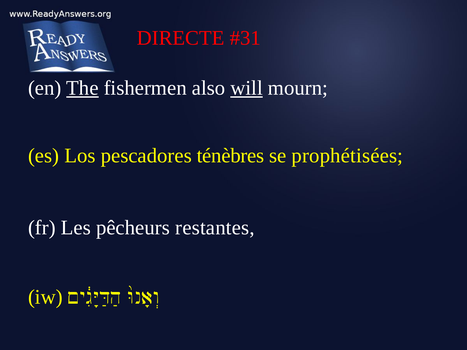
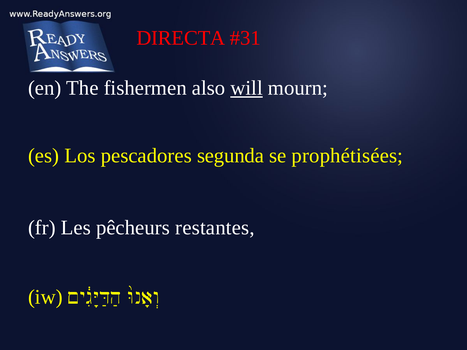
DIRECTE: DIRECTE -> DIRECTA (181, 38)
The underline: present -> none (82, 88)
ténèbres: ténèbres -> segunda (231, 156)
